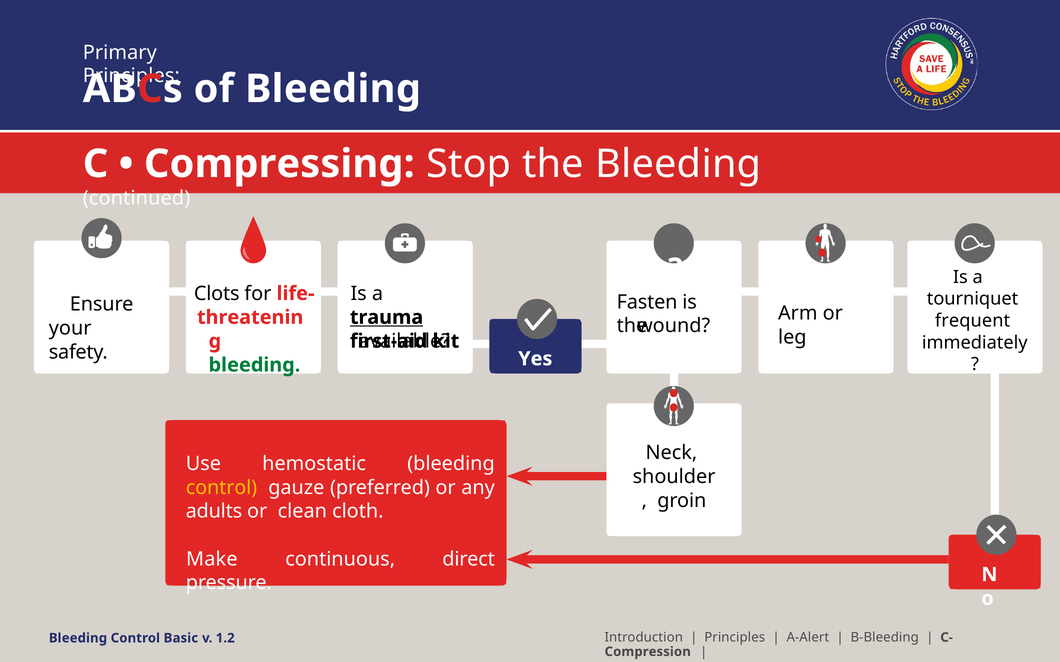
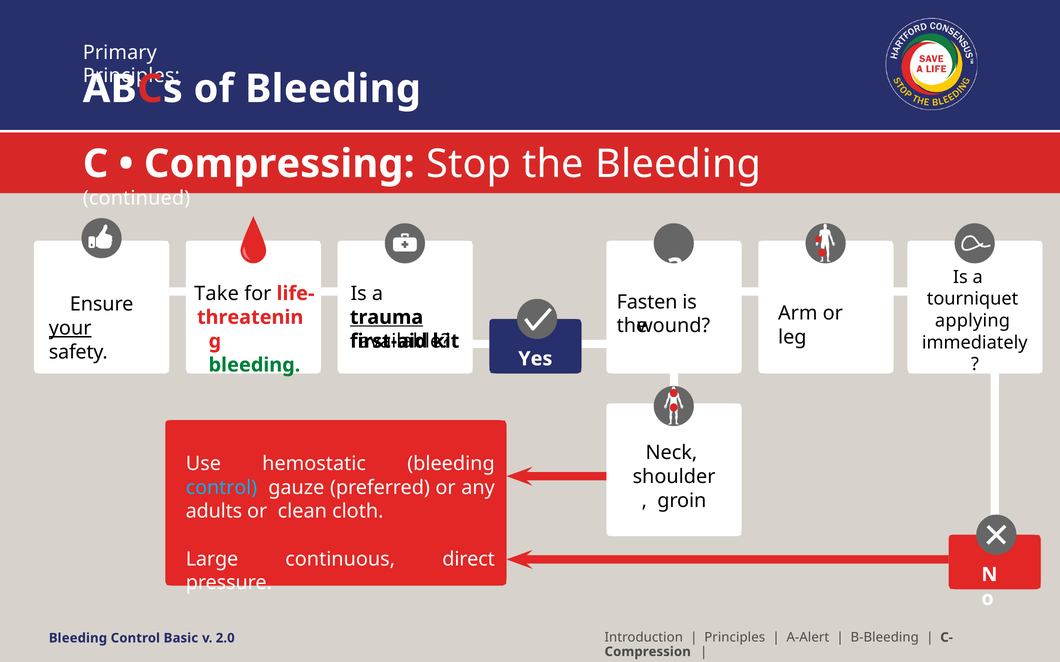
Clots: Clots -> Take (217, 294)
frequent: frequent -> applying (973, 321)
your underline: none -> present (70, 328)
control colour: yellow -> light blue (221, 488)
Make: Make -> Large (212, 559)
1.2: 1.2 -> 2.0 (225, 638)
